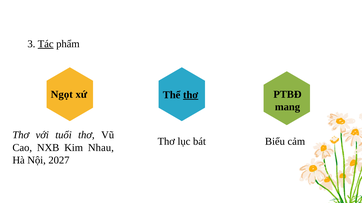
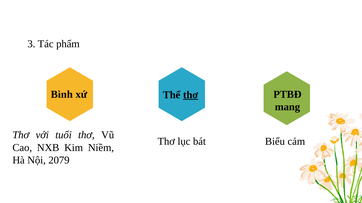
Tác underline: present -> none (46, 44)
Ngọt: Ngọt -> Bình (62, 95)
Nhau: Nhau -> Niềm (101, 148)
2027: 2027 -> 2079 (59, 161)
